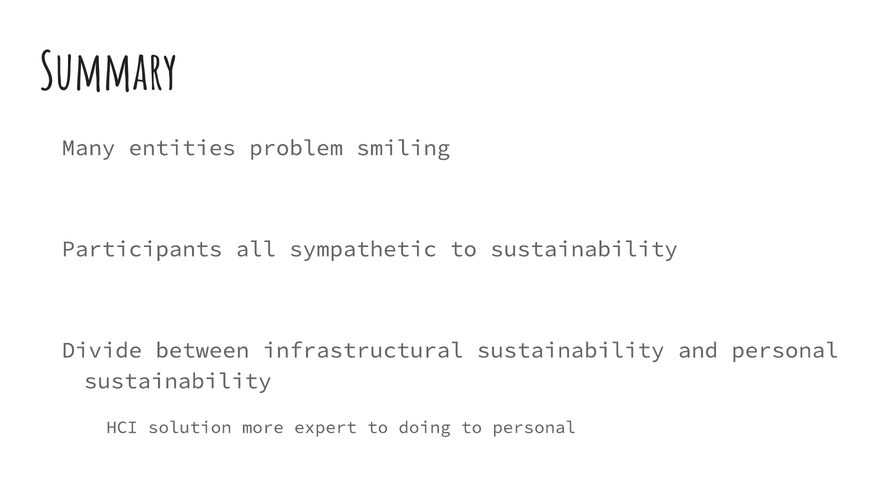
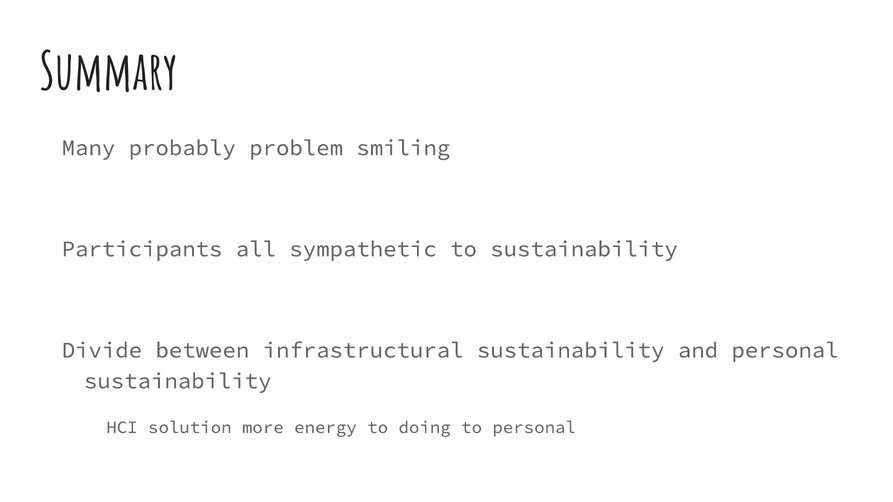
entities: entities -> probably (182, 148)
expert: expert -> energy (325, 428)
